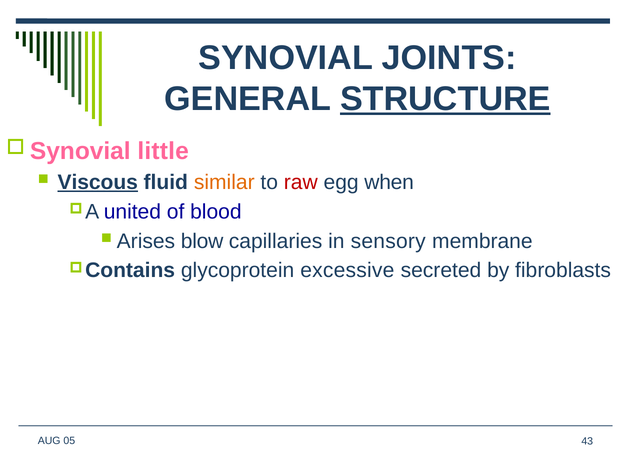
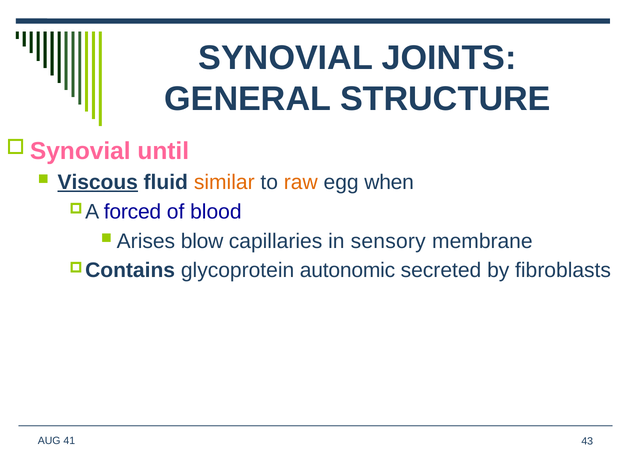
STRUCTURE underline: present -> none (445, 99)
little: little -> until (163, 151)
raw colour: red -> orange (301, 182)
united: united -> forced (132, 212)
excessive: excessive -> autonomic (348, 271)
05: 05 -> 41 (69, 441)
